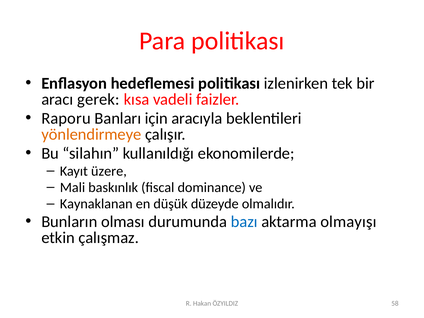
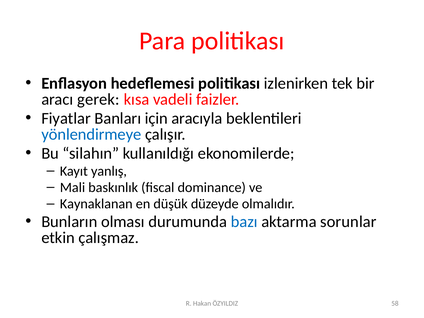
Raporu: Raporu -> Fiyatlar (66, 119)
yönlendirmeye colour: orange -> blue (91, 134)
üzere: üzere -> yanlış (109, 171)
olmayışı: olmayışı -> sorunlar (349, 222)
